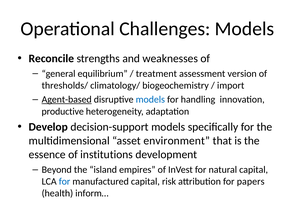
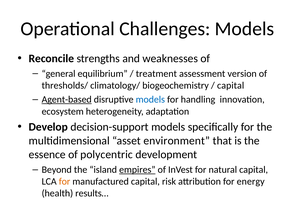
import: import -> capital (231, 85)
productive: productive -> ecosystem (63, 111)
institutions: institutions -> polycentric (107, 154)
empires underline: none -> present (137, 169)
for colour: blue -> orange (65, 181)
papers: papers -> energy (251, 181)
inform…: inform… -> results… (92, 193)
